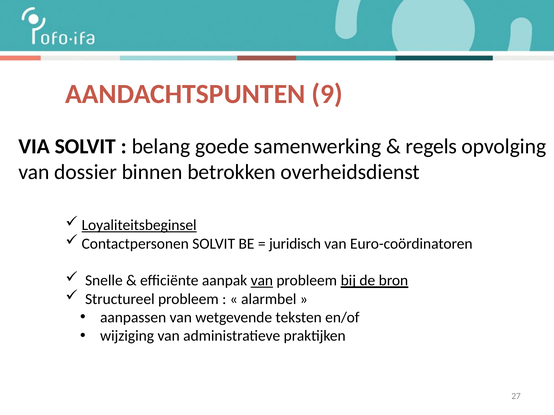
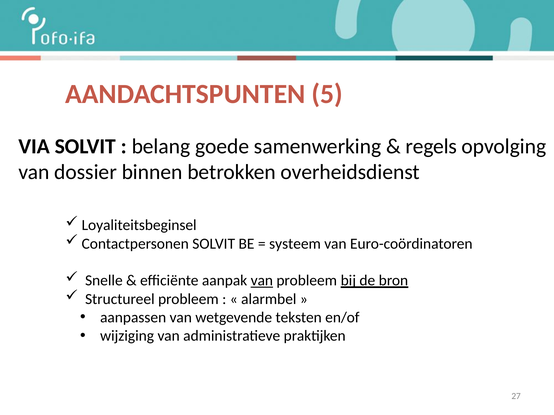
9: 9 -> 5 (327, 94)
Loyaliteitsbeginsel underline: present -> none (139, 225)
juridisch: juridisch -> systeem (295, 244)
